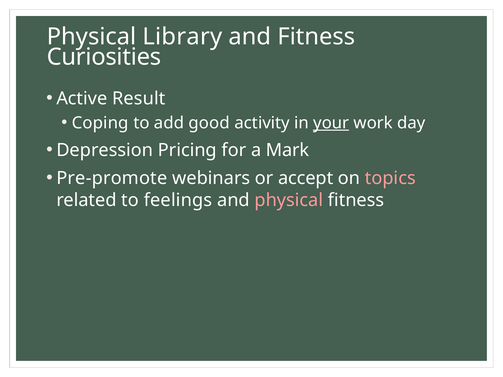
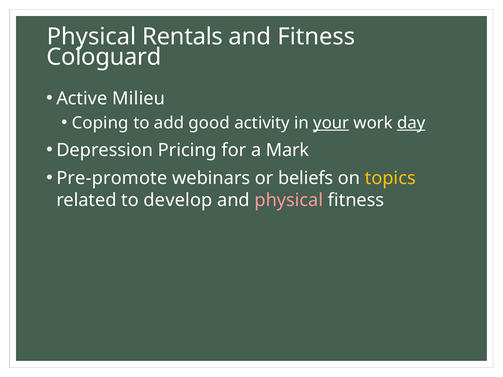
Library: Library -> Rentals (183, 37)
Curiosities: Curiosities -> Cologuard (104, 57)
Result: Result -> Milieu (139, 99)
day underline: none -> present (411, 123)
accept: accept -> beliefs (306, 178)
topics colour: pink -> yellow (390, 178)
feelings: feelings -> develop (178, 200)
